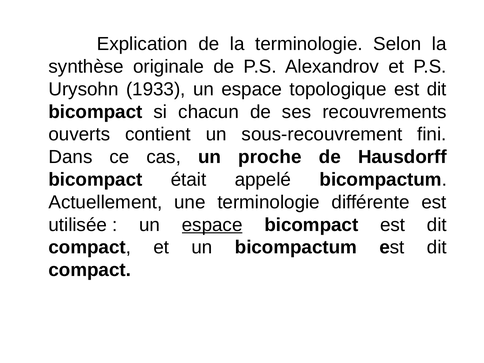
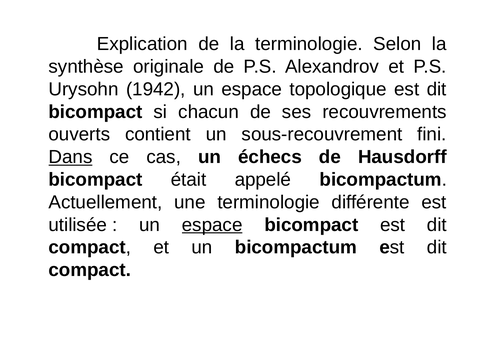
1933: 1933 -> 1942 (156, 89)
Dans underline: none -> present (70, 157)
proche: proche -> échecs (270, 157)
